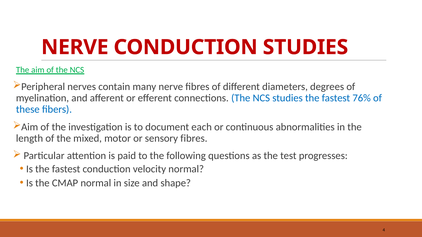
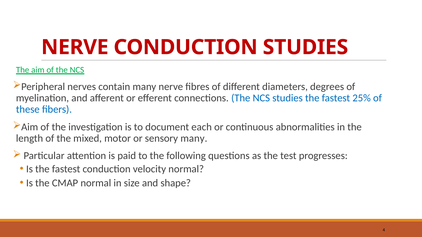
76%: 76% -> 25% (362, 98)
sensory fibres: fibres -> many (194, 138)
